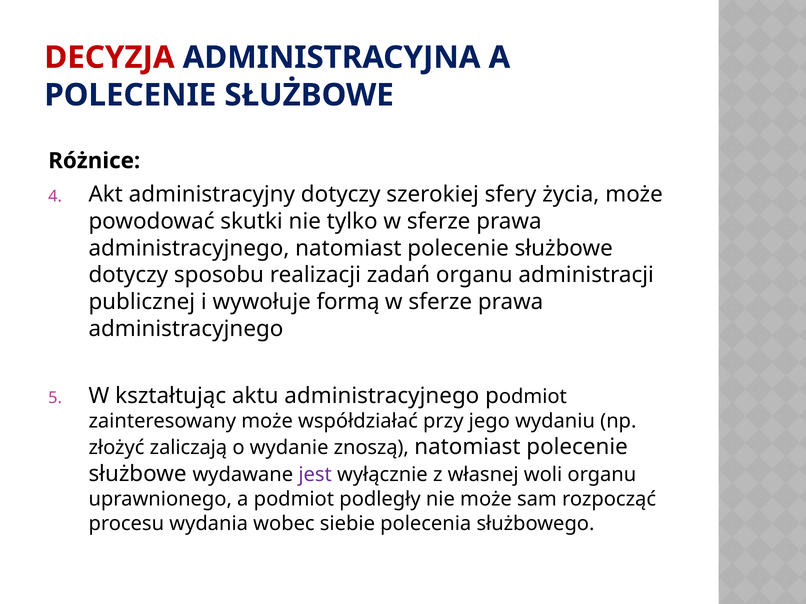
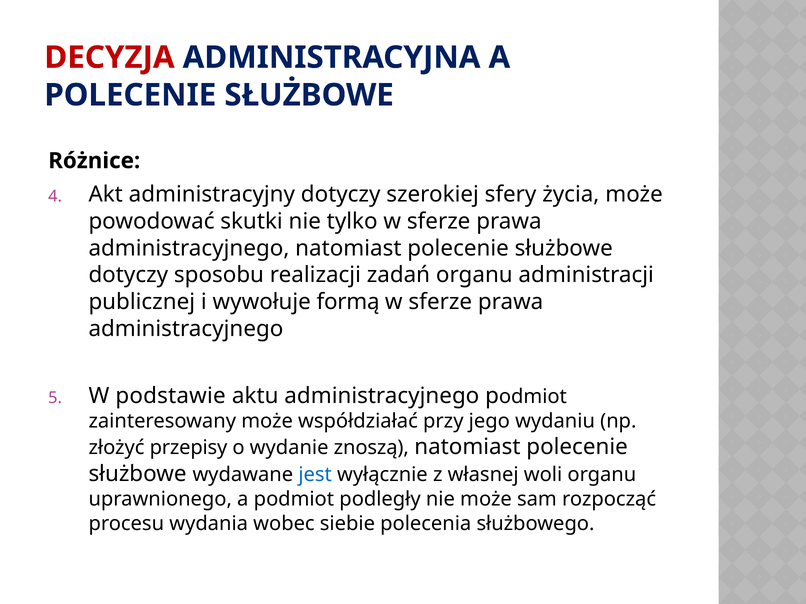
kształtując: kształtując -> podstawie (171, 396)
zaliczają: zaliczają -> przepisy (188, 448)
jest colour: purple -> blue (315, 475)
